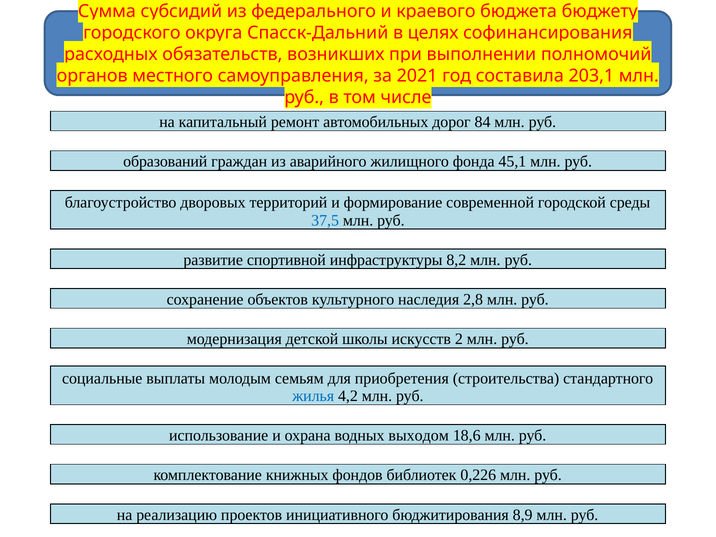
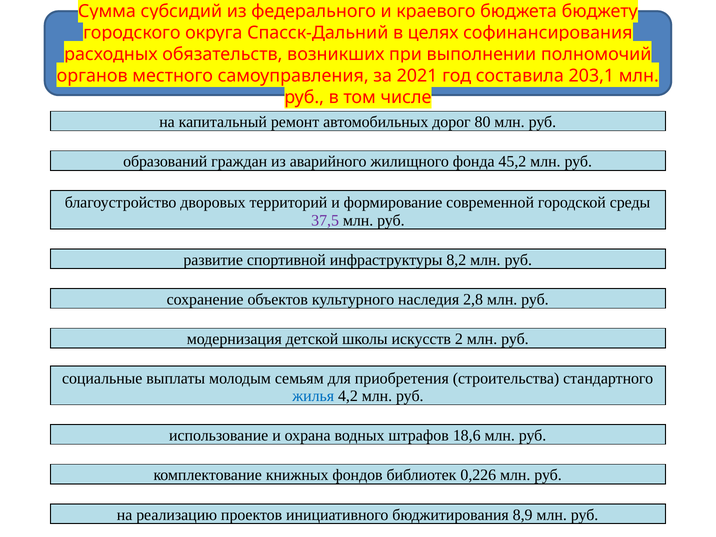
84: 84 -> 80 (483, 122)
45,1: 45,1 -> 45,2 (512, 162)
37,5 colour: blue -> purple (325, 220)
выходом: выходом -> штрафов (419, 436)
